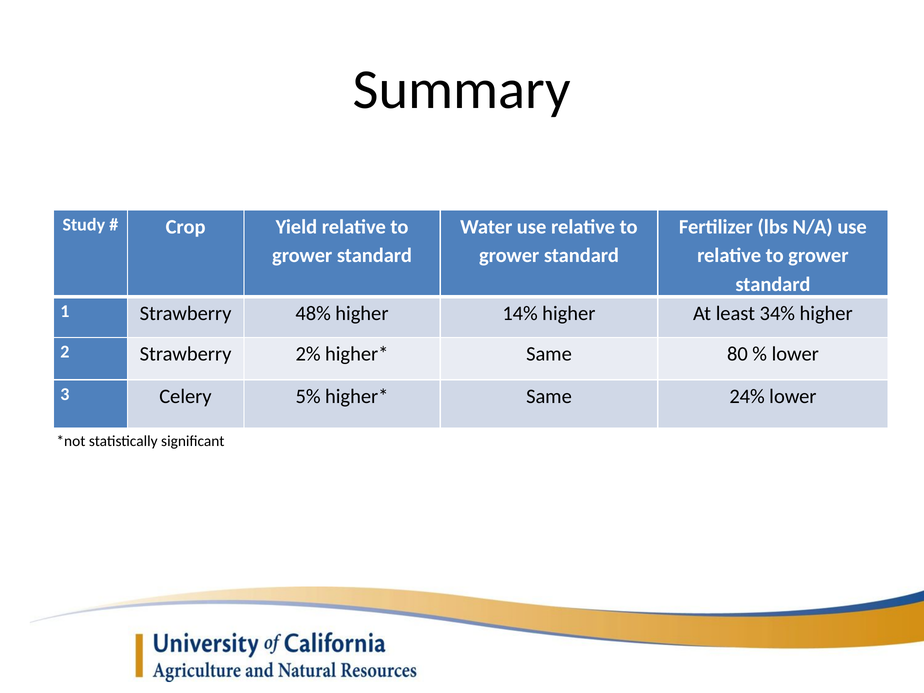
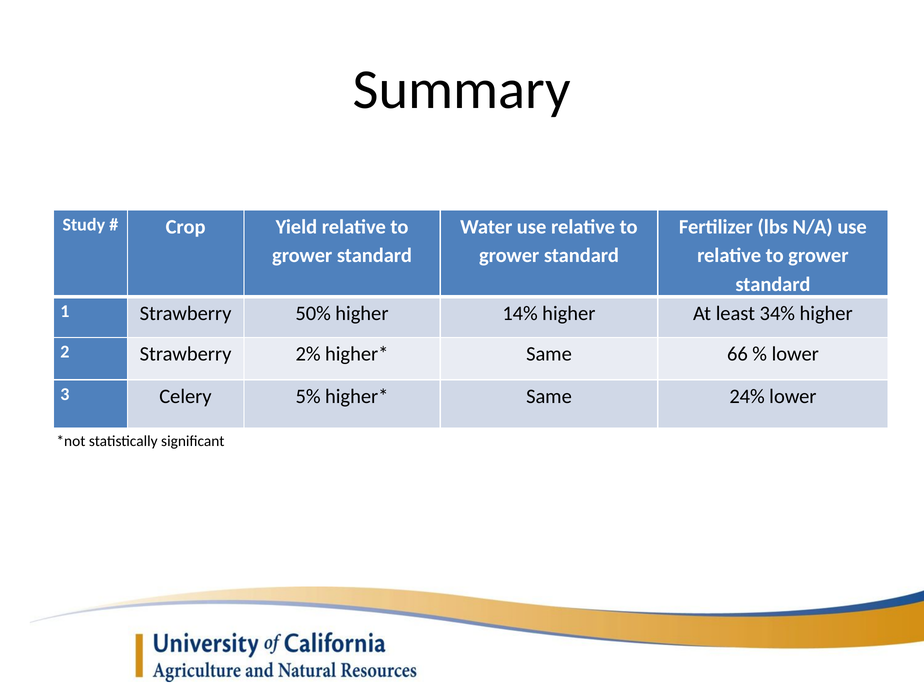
48%: 48% -> 50% (313, 313)
80: 80 -> 66 (737, 354)
